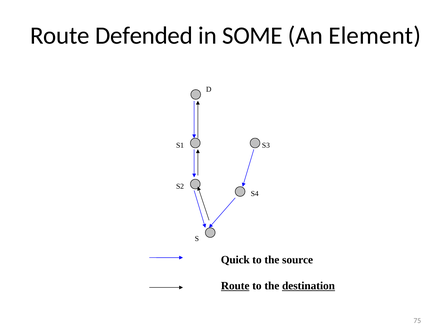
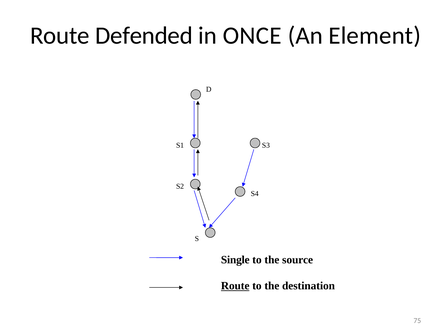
SOME: SOME -> ONCE (252, 36)
Quick: Quick -> Single (235, 260)
destination underline: present -> none (309, 286)
